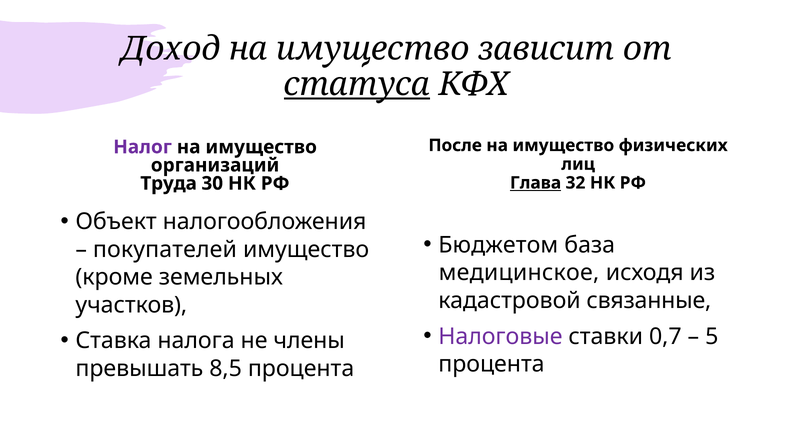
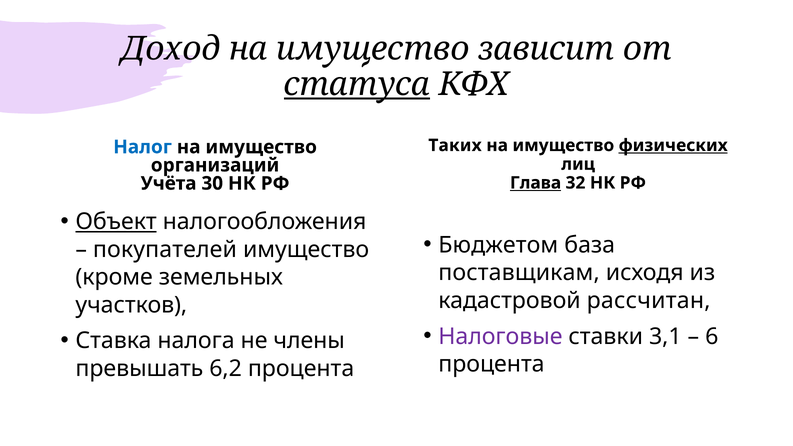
После: После -> Таких (455, 145)
физических underline: none -> present (673, 145)
Налог colour: purple -> blue (143, 147)
Труда: Труда -> Учёта (169, 183)
Объект underline: none -> present (116, 222)
медицинское: медицинское -> поставщикам (519, 273)
связанные: связанные -> рассчитан (649, 300)
0,7: 0,7 -> 3,1 (665, 336)
5: 5 -> 6 (712, 336)
8,5: 8,5 -> 6,2 (226, 369)
